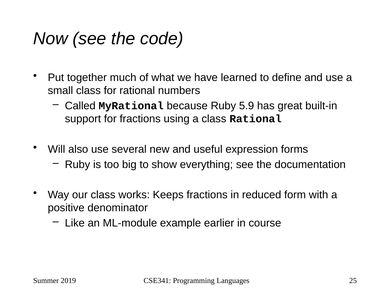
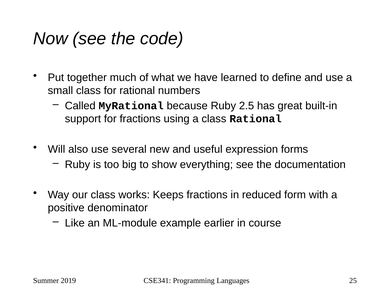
5.9: 5.9 -> 2.5 (247, 106)
